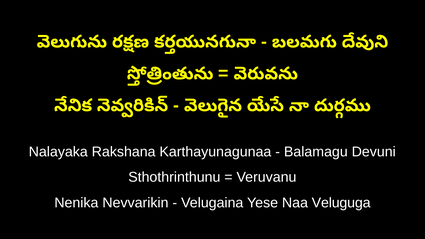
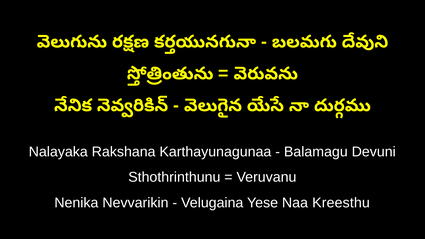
Veluguga: Veluguga -> Kreesthu (341, 203)
